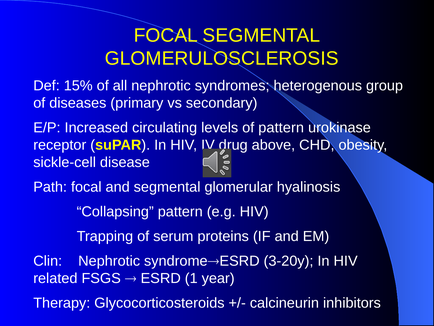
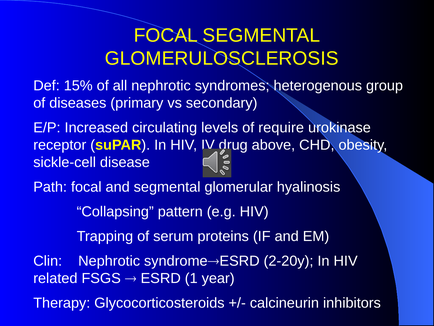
of pattern: pattern -> require (281, 128)
3-20y: 3-20y -> 2-20y (289, 261)
